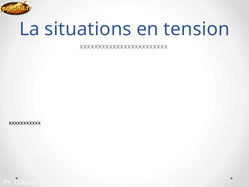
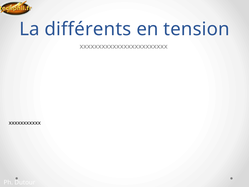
situations: situations -> différents (88, 29)
